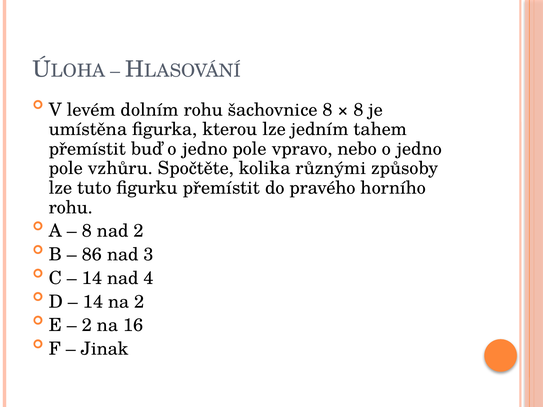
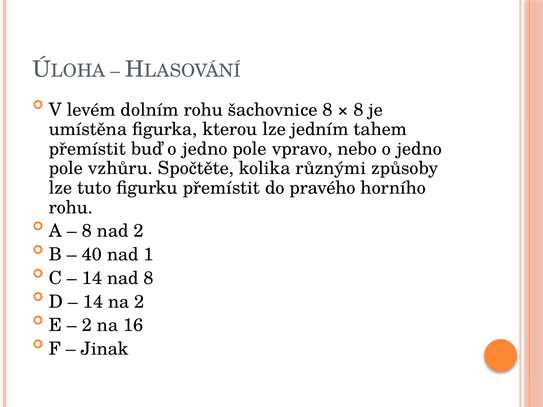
86: 86 -> 40 (92, 255)
3: 3 -> 1 (149, 255)
nad 4: 4 -> 8 (149, 278)
